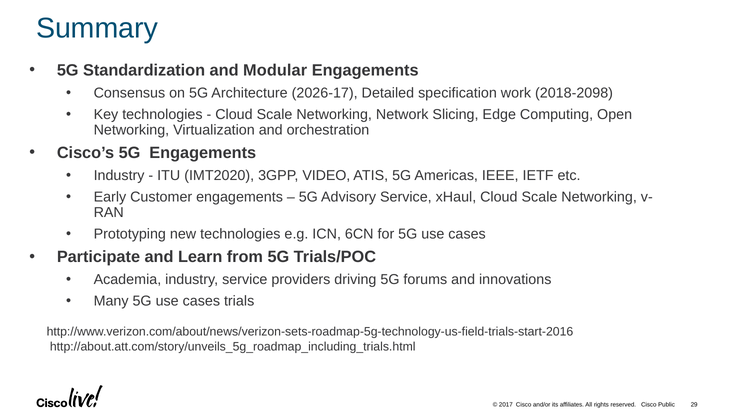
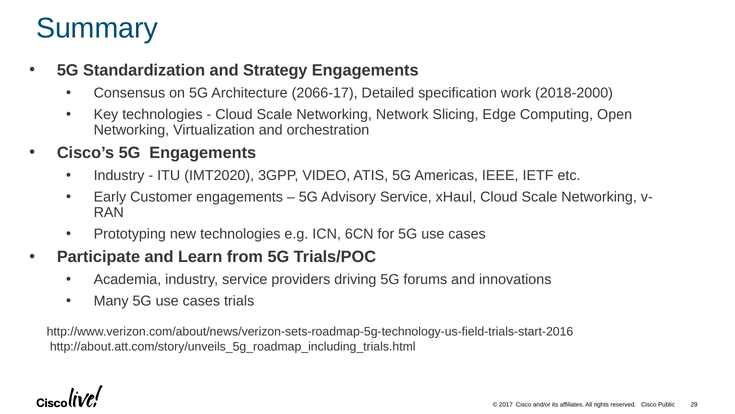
Modular: Modular -> Strategy (275, 70)
2026-17: 2026-17 -> 2066-17 (325, 93)
2018-2098: 2018-2098 -> 2018-2000 (574, 93)
